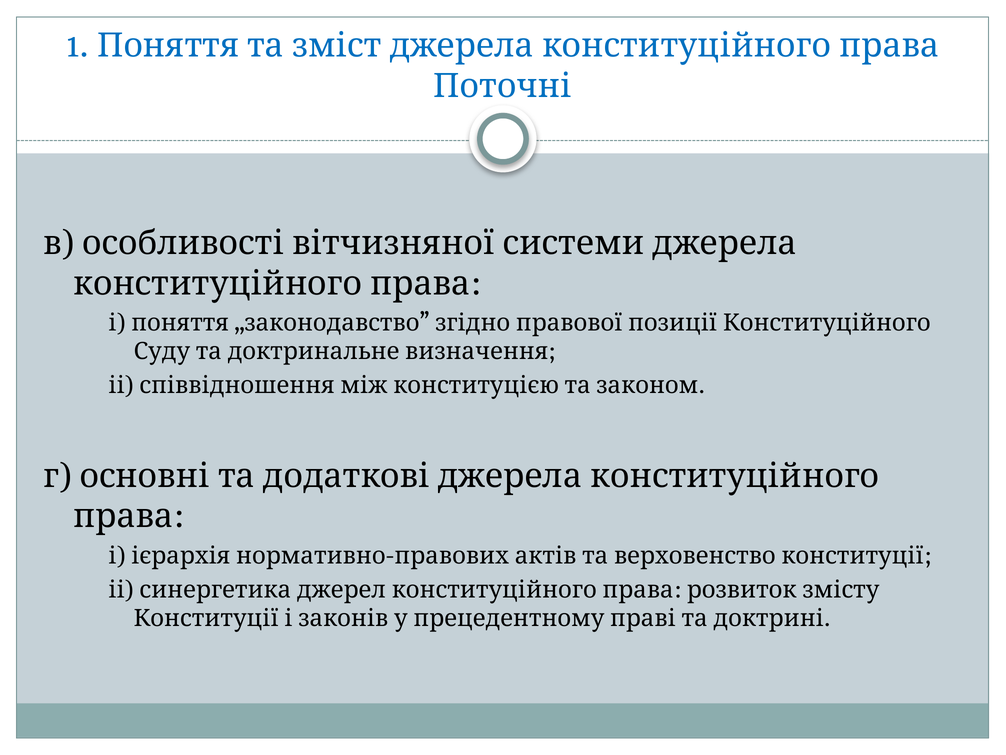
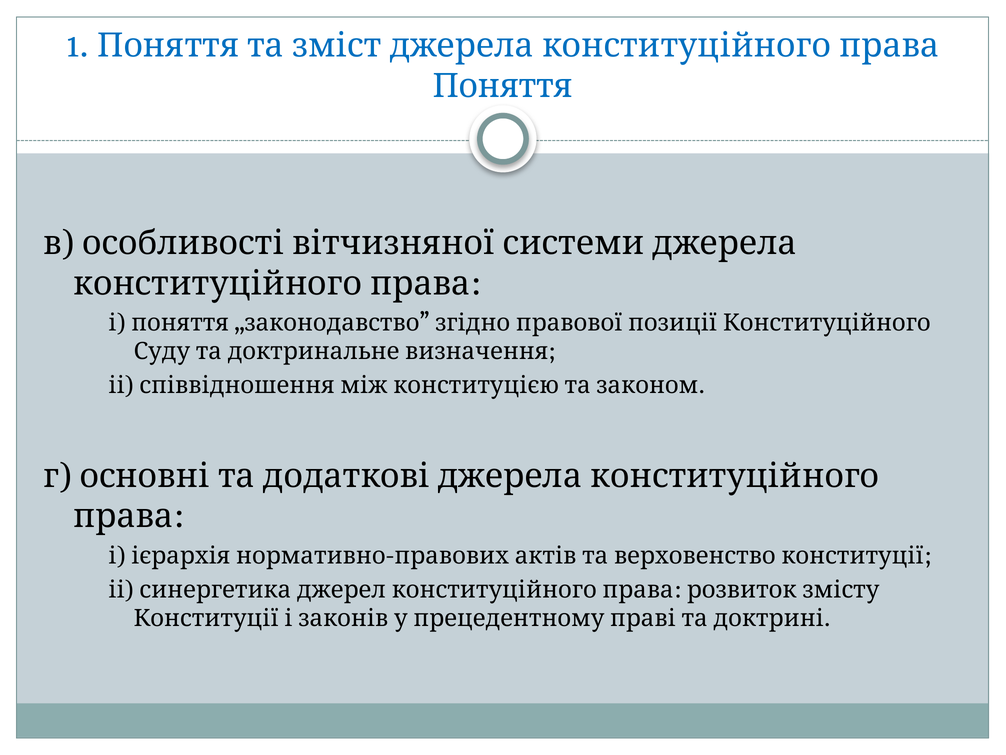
Поточні: Поточні -> Поняття (503, 86)
